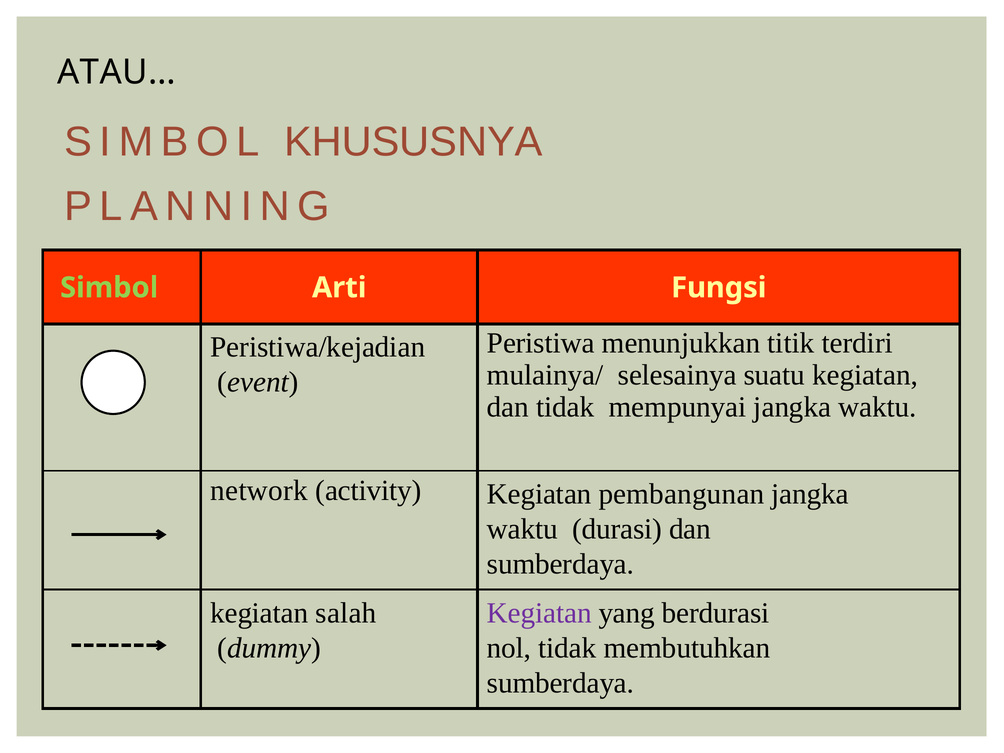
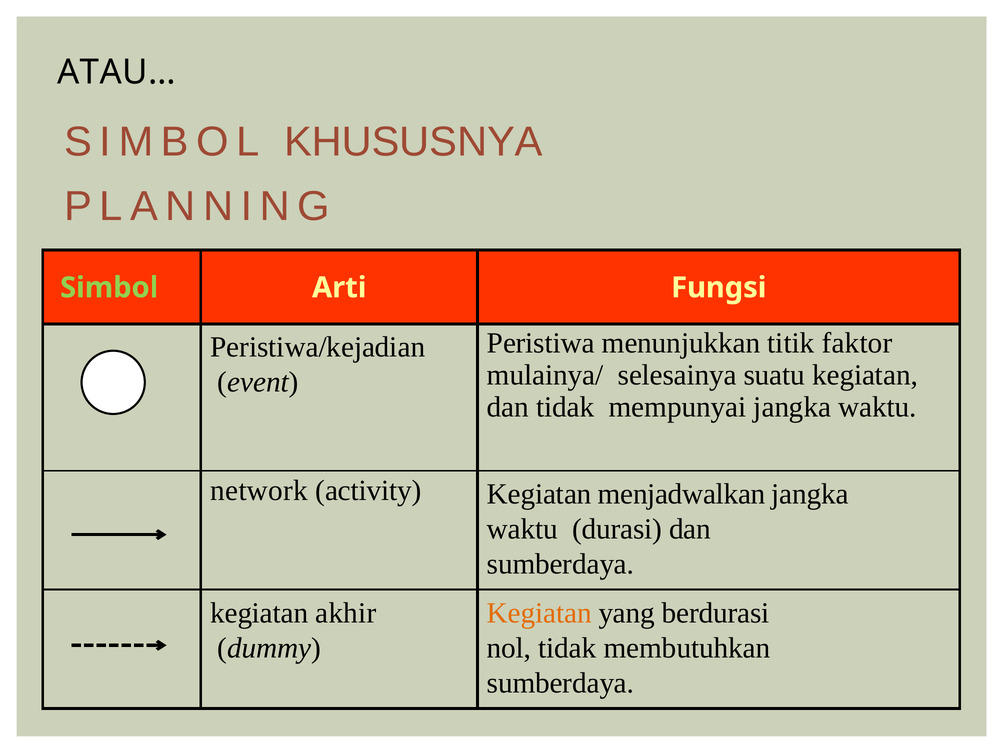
terdiri: terdiri -> faktor (857, 343)
pembangunan: pembangunan -> menjadwalkan (682, 494)
salah: salah -> akhir (346, 613)
Kegiatan colour: purple -> orange (539, 613)
